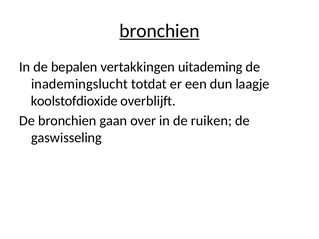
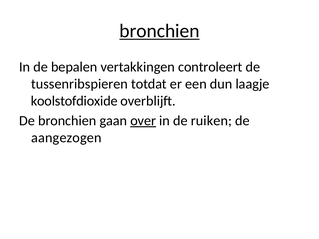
uitademing: uitademing -> controleert (210, 67)
inademingslucht: inademingslucht -> tussenribspieren (80, 84)
over underline: none -> present (143, 121)
gaswisseling: gaswisseling -> aangezogen (66, 138)
